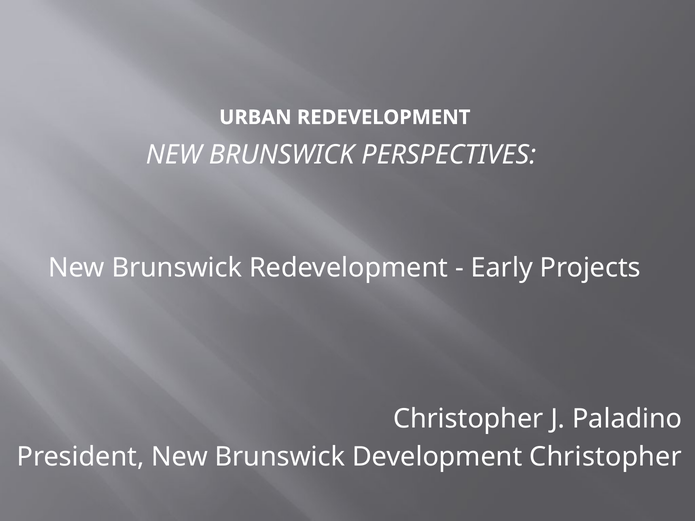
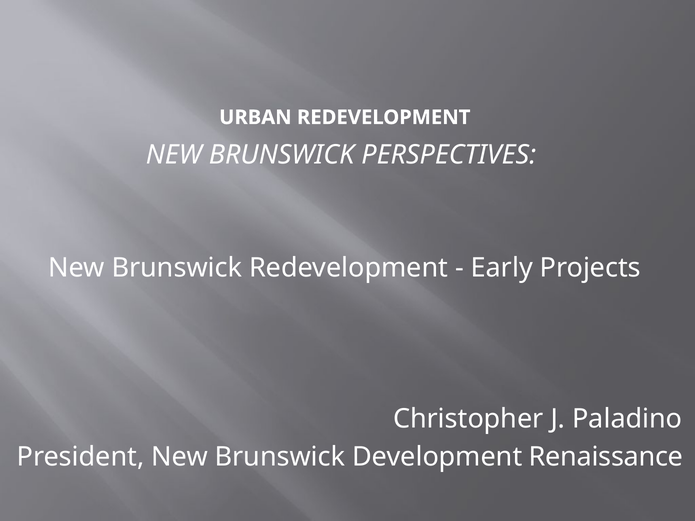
Development Christopher: Christopher -> Renaissance (606, 457)
